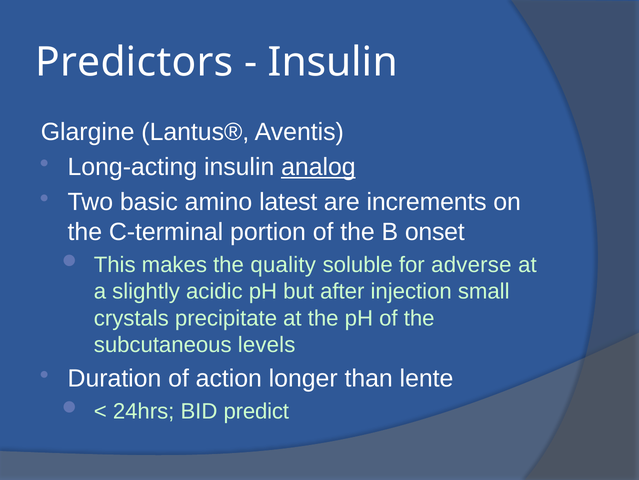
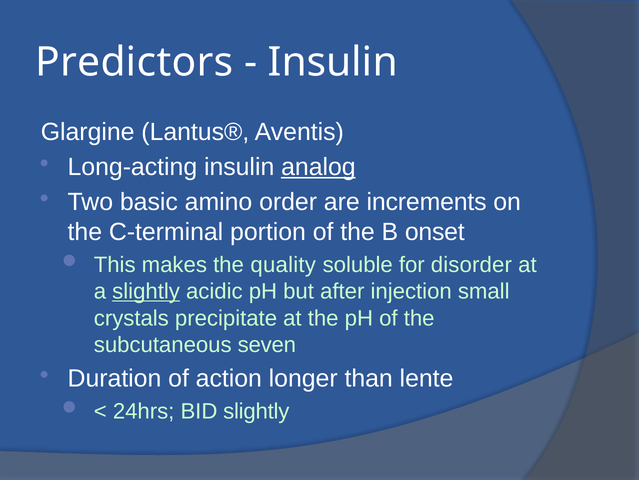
latest: latest -> order (288, 202)
adverse: adverse -> disorder (471, 264)
slightly underline: none -> present (146, 291)
levels: levels -> seven (267, 344)
BID predict: predict -> slightly (256, 411)
